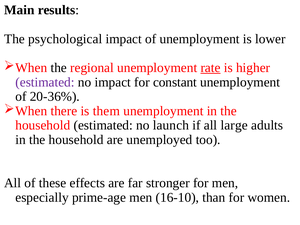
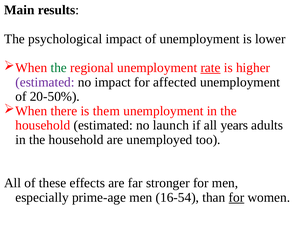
the colour: black -> green (59, 68)
constant: constant -> affected (175, 82)
20-36%: 20-36% -> 20-50% (55, 97)
large: large -> years (234, 125)
16-10: 16-10 -> 16-54 (177, 197)
for underline: none -> present (236, 197)
